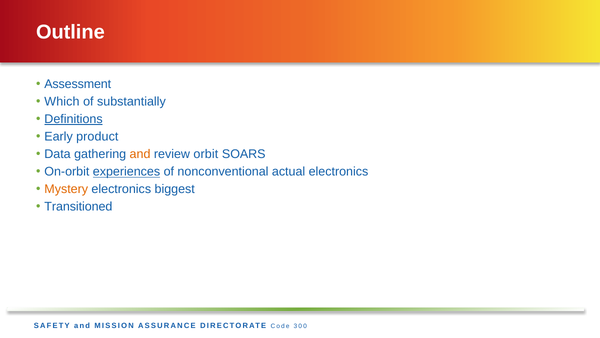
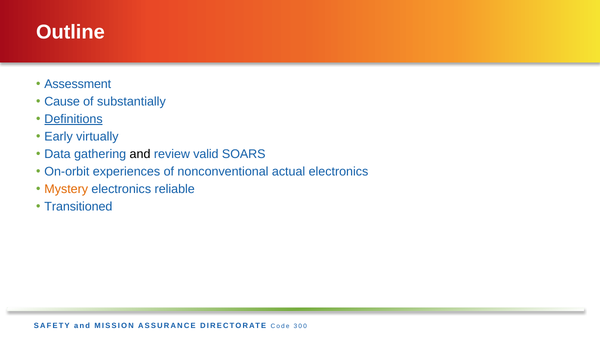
Which: Which -> Cause (62, 101)
product: product -> virtually (97, 136)
and colour: orange -> black (140, 154)
orbit: orbit -> valid (206, 154)
experiences underline: present -> none (127, 172)
biggest: biggest -> reliable (175, 189)
